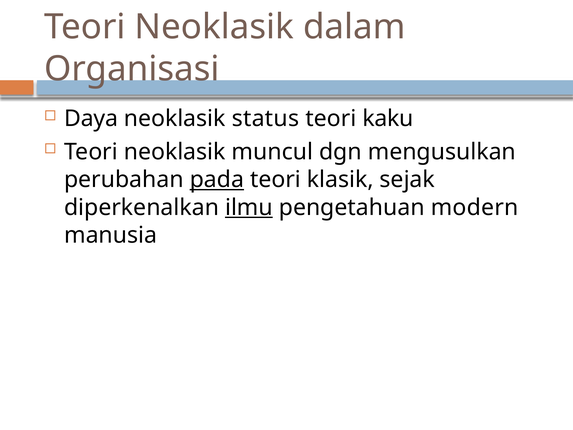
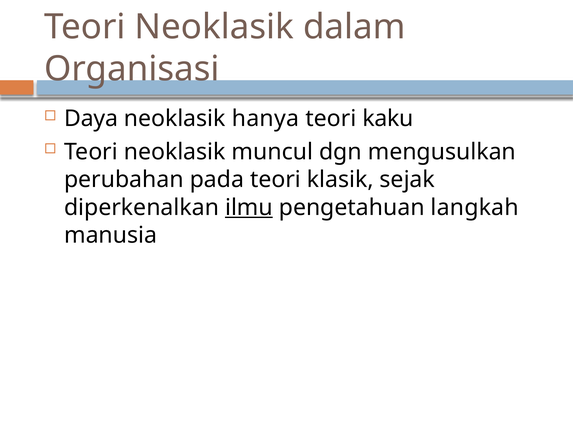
status: status -> hanya (265, 119)
pada underline: present -> none (217, 180)
modern: modern -> langkah (475, 207)
